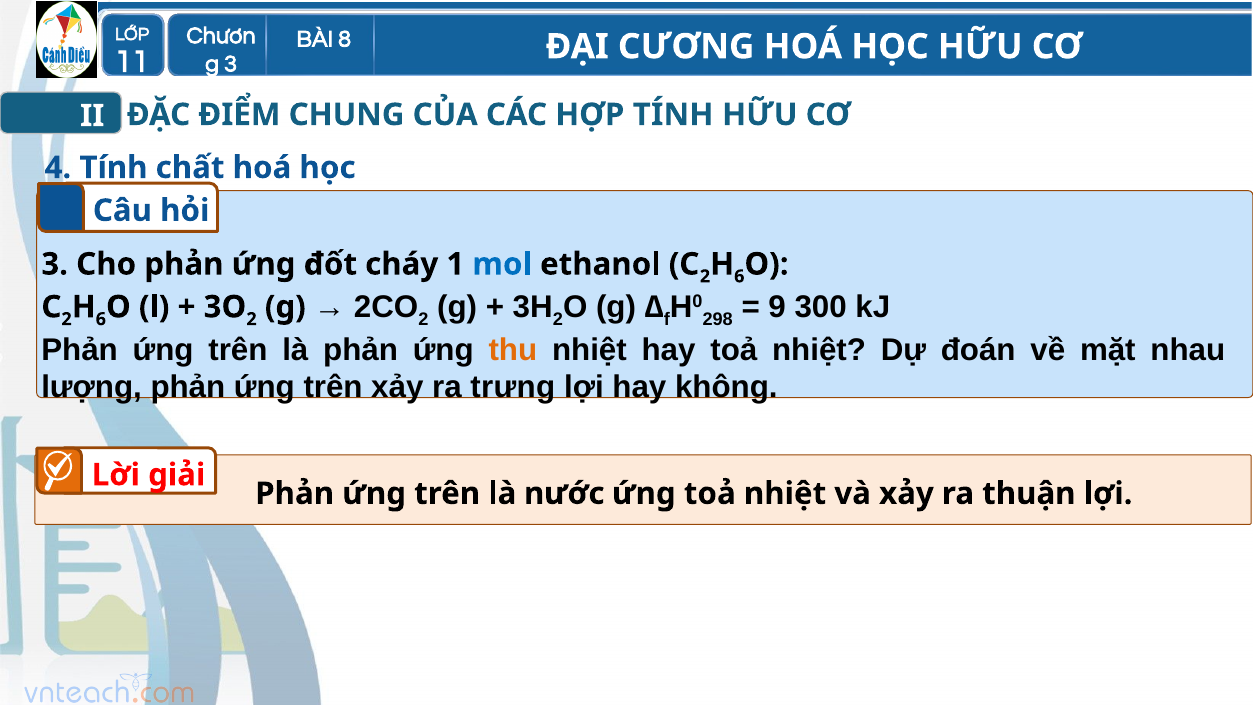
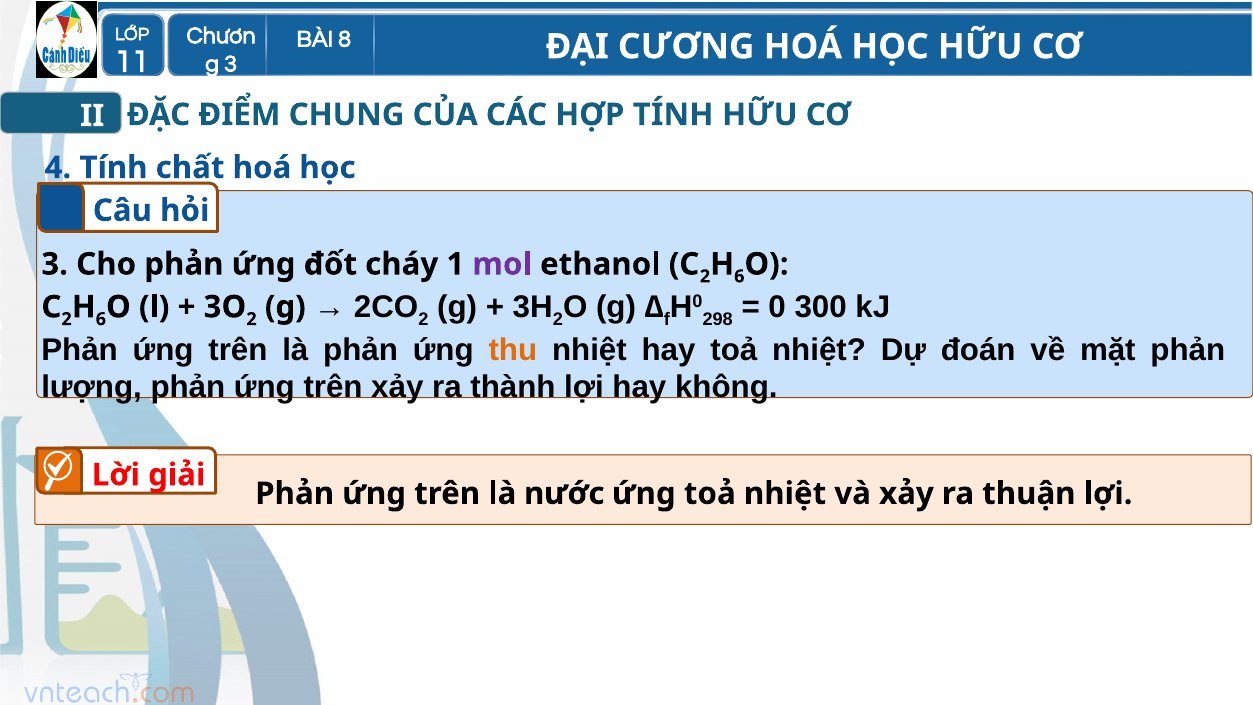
mol colour: blue -> purple (502, 264)
9: 9 -> 0 (777, 307)
mặt nhau: nhau -> phản (1188, 350)
trưng: trưng -> thành (513, 387)
